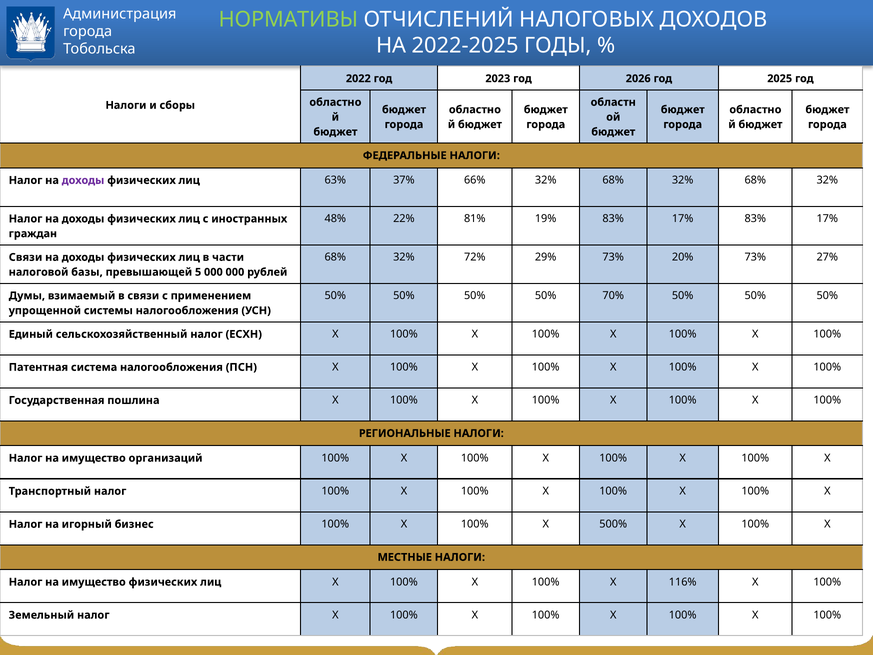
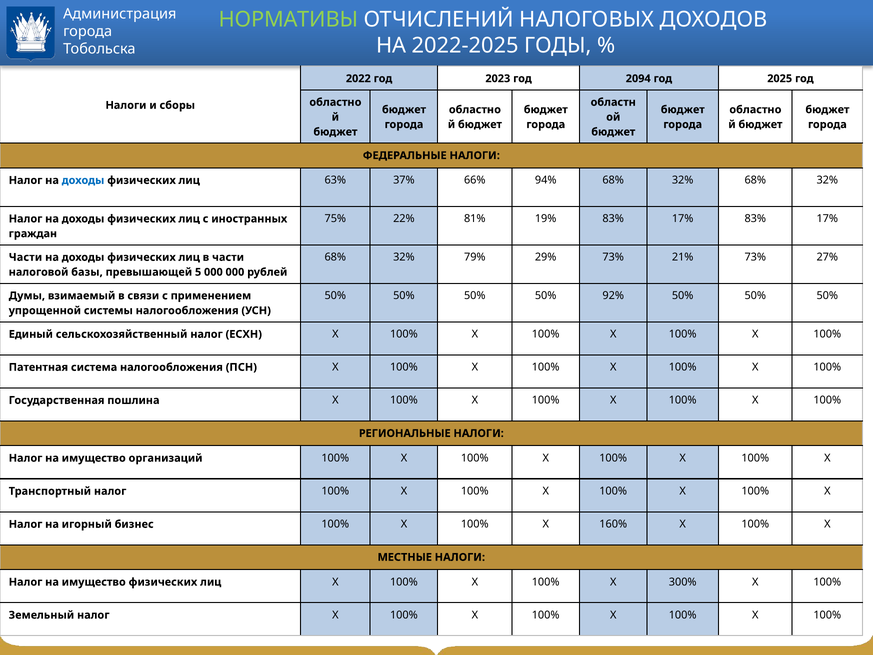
2026: 2026 -> 2094 (638, 79)
доходы colour: purple -> blue (83, 180)
66% 32%: 32% -> 94% (546, 180)
48%: 48% -> 75% (335, 219)
72%: 72% -> 79% (475, 257)
20%: 20% -> 21% (683, 257)
Связи: Связи -> Части (25, 257)
70%: 70% -> 92% (613, 296)
500%: 500% -> 160% (613, 524)
116%: 116% -> 300% (683, 582)
